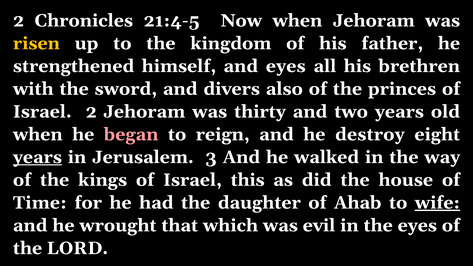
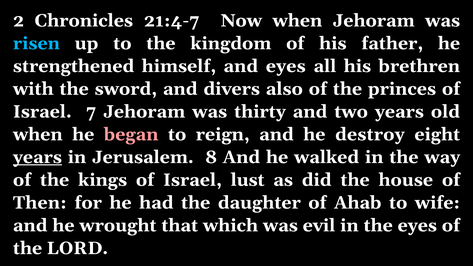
21:4-5: 21:4-5 -> 21:4-7 (171, 21)
risen colour: yellow -> light blue (36, 43)
Israel 2: 2 -> 7 (91, 112)
3: 3 -> 8 (211, 157)
this: this -> lust (248, 180)
Time: Time -> Then (40, 203)
wife underline: present -> none (437, 203)
